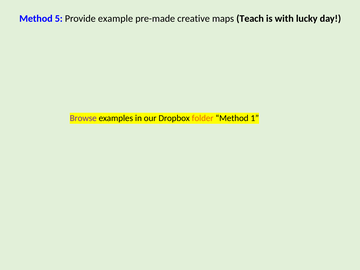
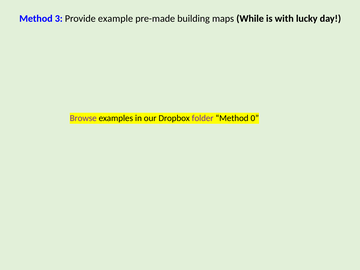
5: 5 -> 3 (59, 19)
creative: creative -> building (194, 19)
Teach: Teach -> While (250, 19)
folder colour: orange -> purple (203, 118)
1: 1 -> 0 (255, 118)
